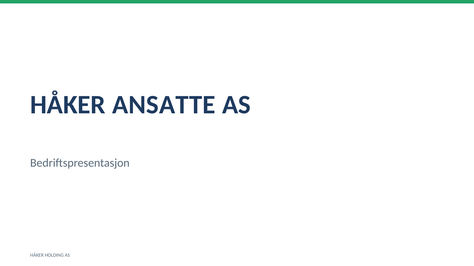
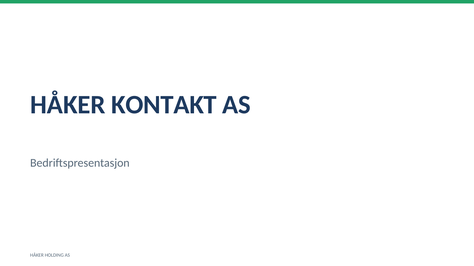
ANSATTE: ANSATTE -> KONTAKT (164, 105)
